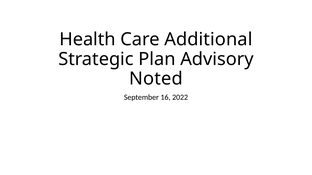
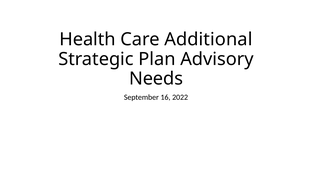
Noted: Noted -> Needs (156, 79)
